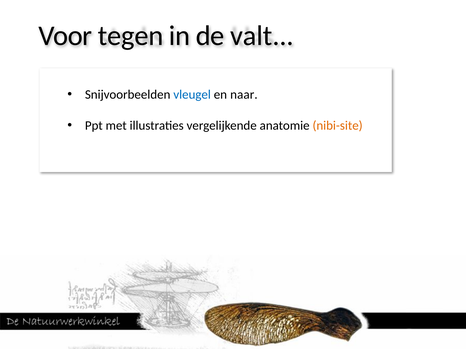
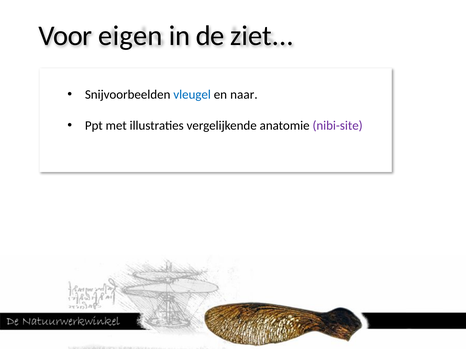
tegen: tegen -> eigen (130, 36)
valt: valt -> ziet (262, 36)
nibi-site colour: orange -> purple (338, 126)
